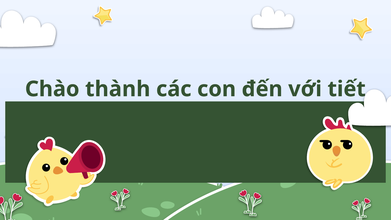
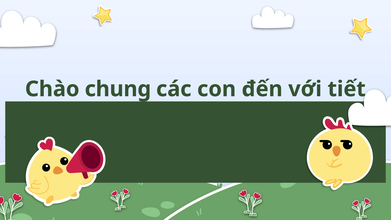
thành: thành -> chung (118, 89)
